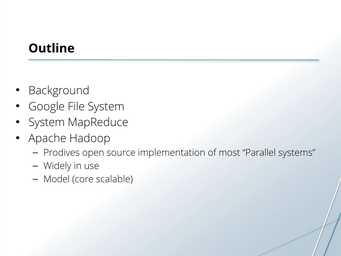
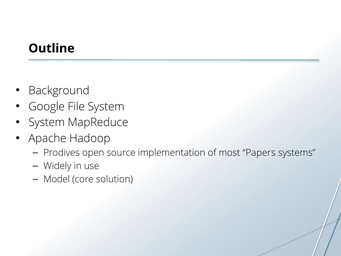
Parallel: Parallel -> Papers (259, 153)
scalable: scalable -> solution (114, 179)
